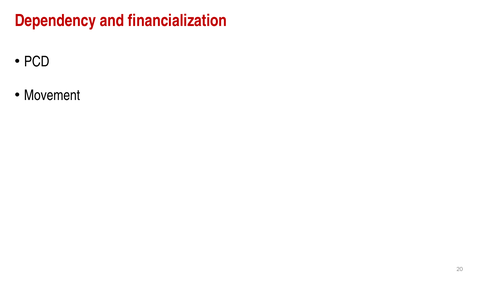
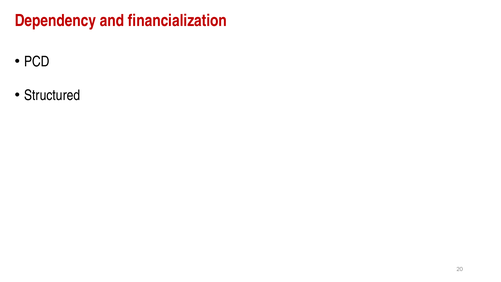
Movement: Movement -> Structured (52, 95)
